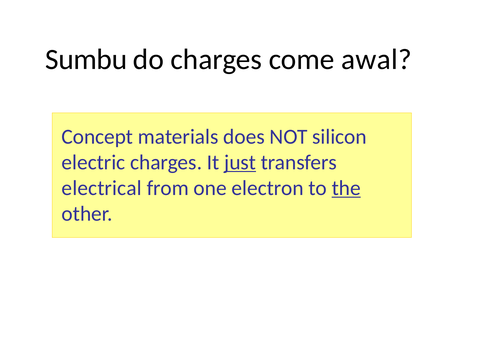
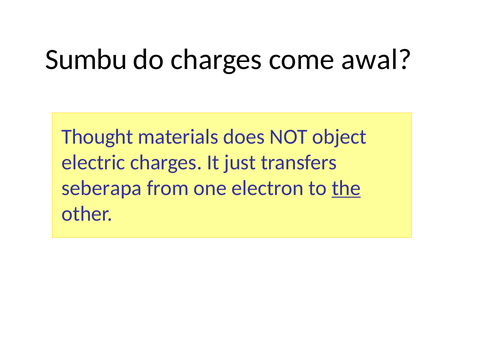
Concept: Concept -> Thought (97, 137)
silicon: silicon -> object (340, 137)
just underline: present -> none (240, 162)
electrical: electrical -> seberapa (102, 188)
